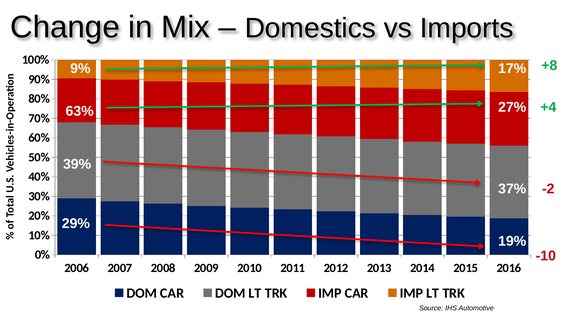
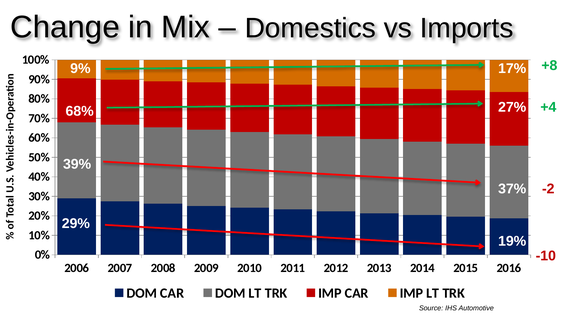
63%: 63% -> 68% (80, 111)
